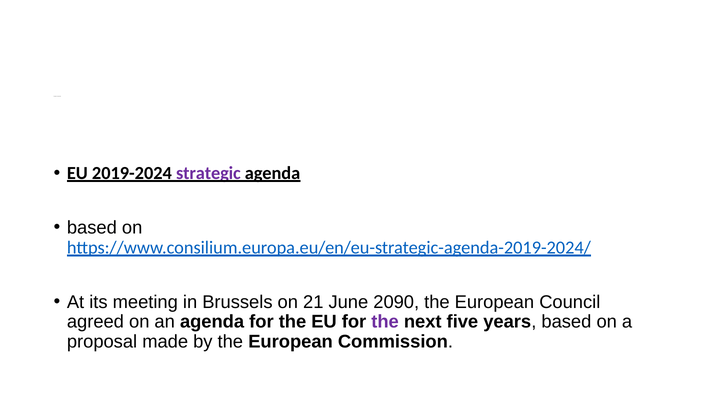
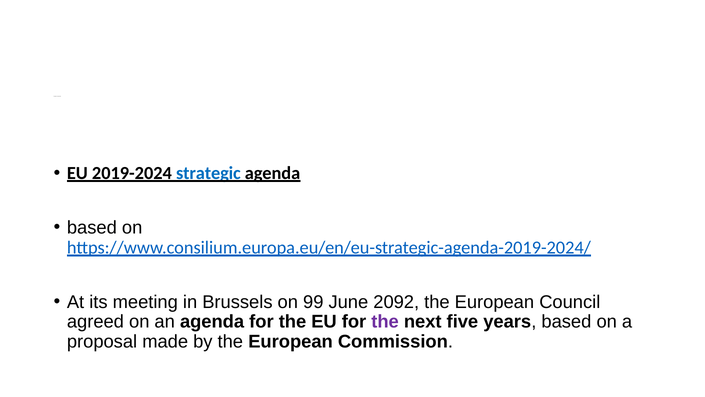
strategic colour: purple -> blue (208, 173)
21: 21 -> 99 (313, 302)
2090: 2090 -> 2092 (396, 302)
